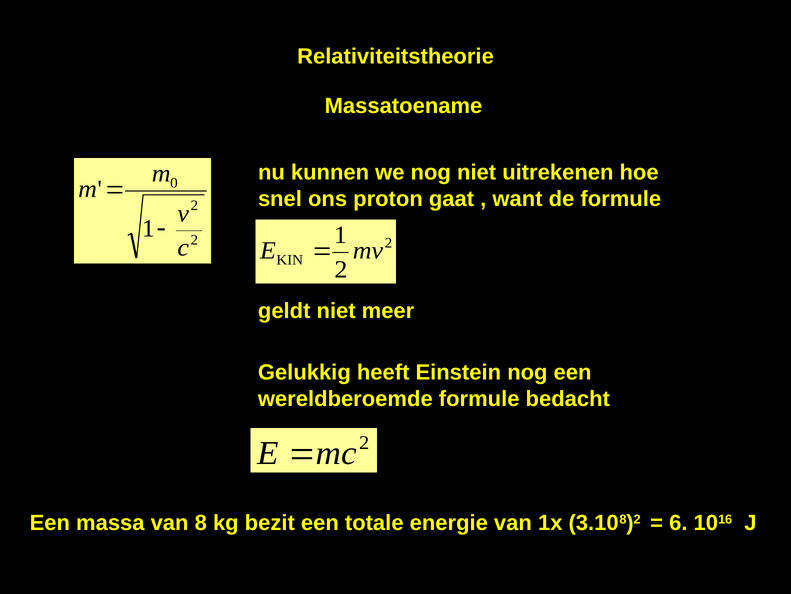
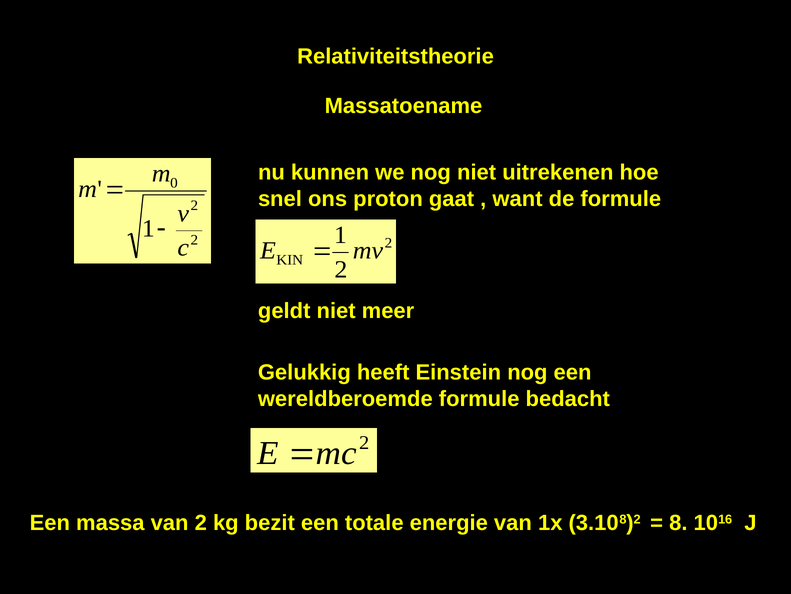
van 8: 8 -> 2 (201, 522)
6: 6 -> 8 (678, 522)
